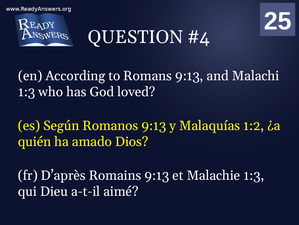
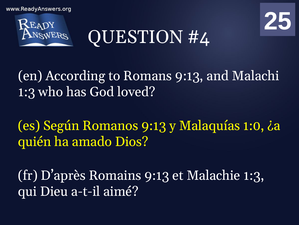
1:2: 1:2 -> 1:0 (254, 125)
